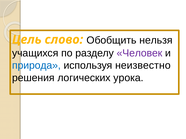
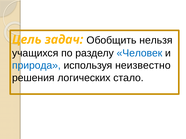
слово: слово -> задач (64, 40)
Человек colour: purple -> blue (139, 53)
урока: урока -> стало (129, 78)
